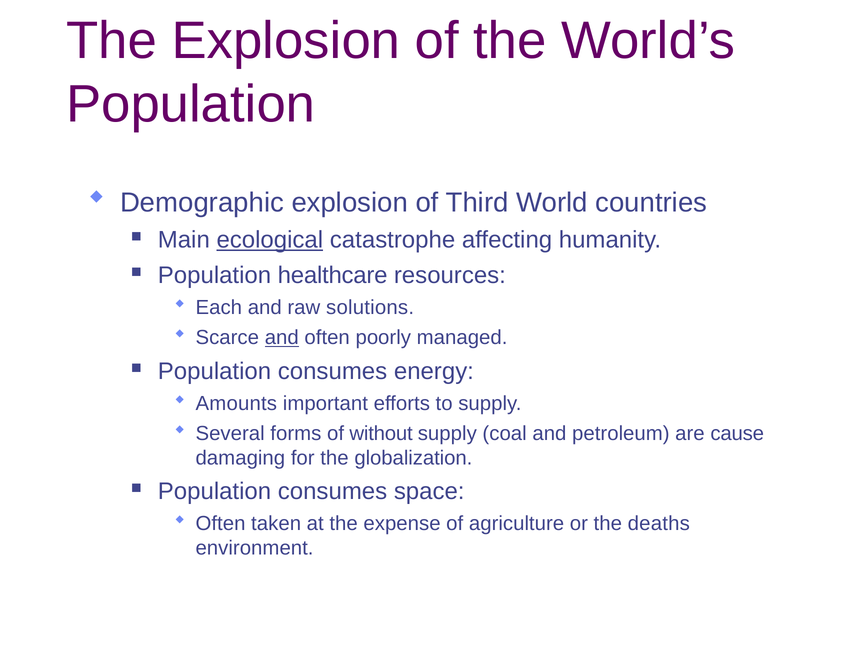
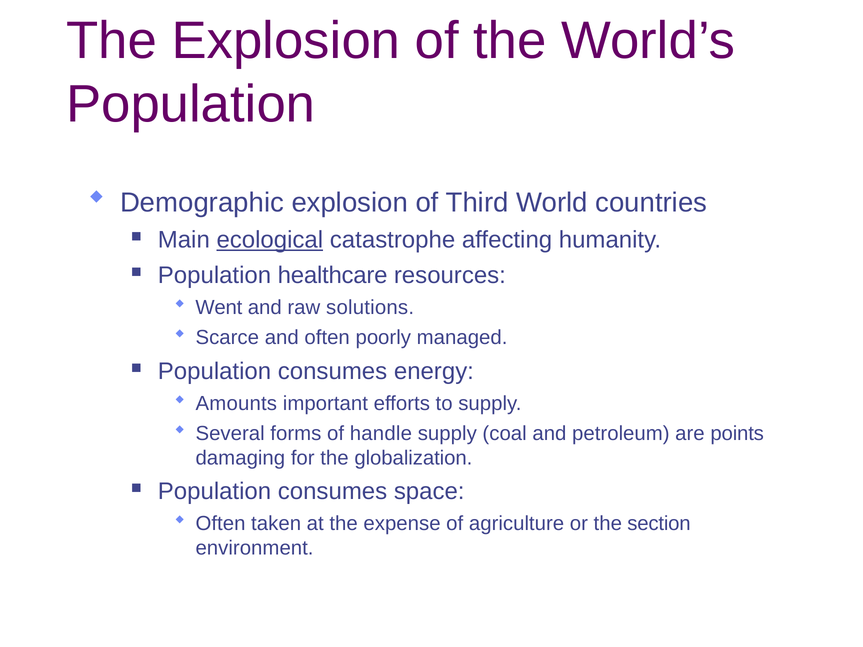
Each: Each -> Went (219, 308)
and underline: present -> none (282, 338)
without: without -> handle (381, 434)
cause: cause -> points (737, 434)
deaths: deaths -> section (659, 524)
